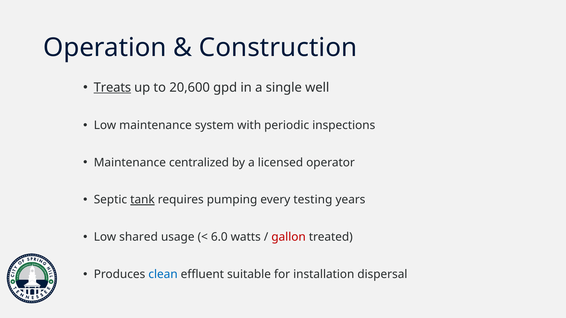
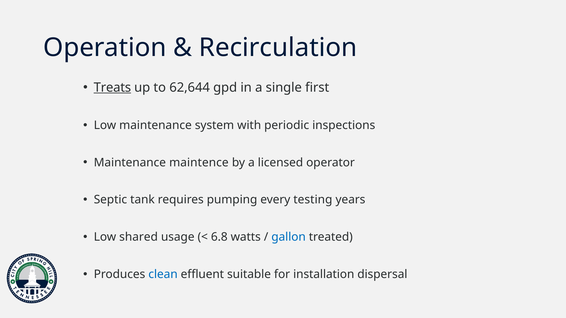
Construction: Construction -> Recirculation (278, 48)
20,600: 20,600 -> 62,644 (190, 88)
well: well -> first (317, 88)
centralized: centralized -> maintence (199, 163)
tank underline: present -> none (142, 200)
6.0: 6.0 -> 6.8 (219, 237)
gallon colour: red -> blue (289, 237)
